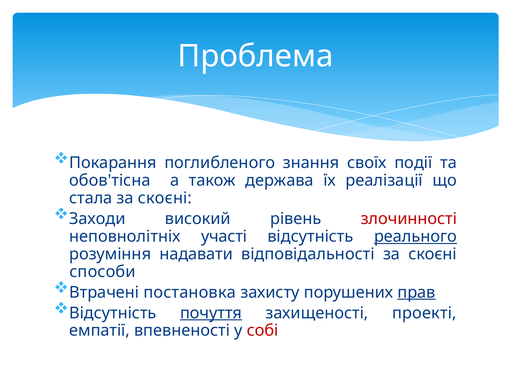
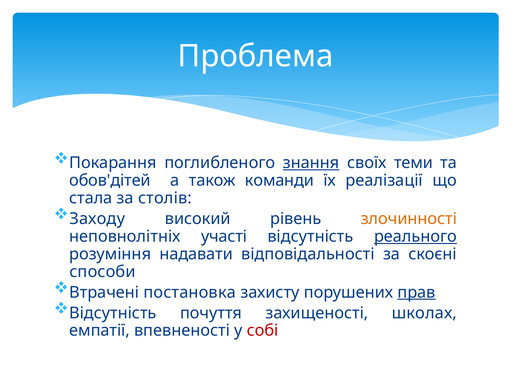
знання underline: none -> present (311, 163)
події: події -> теми (414, 163)
обов'тісна: обов'тісна -> обов'дітей (110, 181)
держава: держава -> команди (280, 181)
скоєні: скоєні -> столів (165, 198)
Заходи: Заходи -> Заходу (97, 219)
злочинності colour: red -> orange (409, 219)
почуття underline: present -> none (211, 313)
проекті: проекті -> школах (424, 313)
